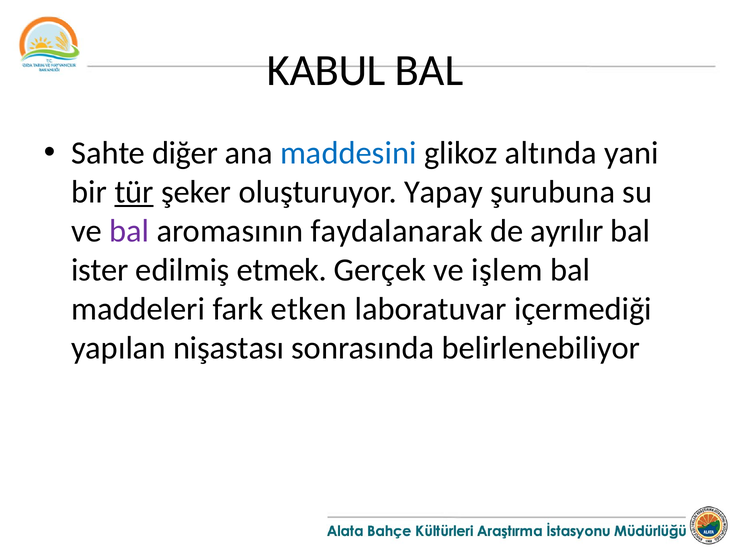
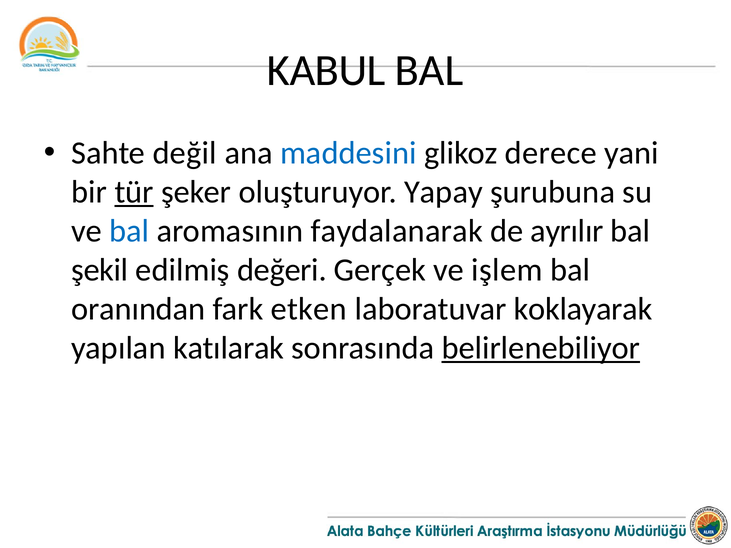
diğer: diğer -> değil (185, 153)
altında: altında -> derece (551, 153)
bal colour: purple -> blue (129, 231)
ister: ister -> şekil (100, 270)
etmek: etmek -> değeri (282, 270)
maddeleri: maddeleri -> oranından (138, 309)
içermediği: içermediği -> koklayarak (583, 309)
nişastası: nişastası -> katılarak (229, 348)
belirlenebiliyor underline: none -> present (541, 348)
